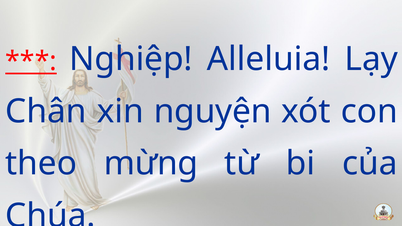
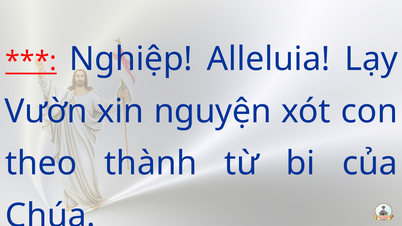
Chân: Chân -> Vườn (46, 111)
mừng: mừng -> thành (151, 164)
